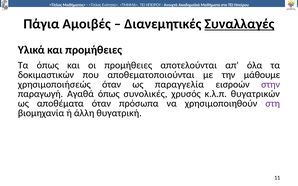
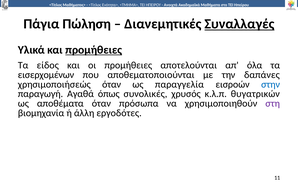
Αμοιβές: Αμοιβές -> Πώληση (87, 24)
προμήθειες underline: none -> present (94, 50)
Τα όπως: όπως -> είδος (48, 65)
δοκιμαστικών: δοκιμαστικών -> εισερχομένων (46, 75)
μάθουμε: μάθουμε -> δαπάνες (262, 75)
στην colour: purple -> blue (271, 84)
θυγατρική: θυγατρική -> εργοδότες (119, 113)
